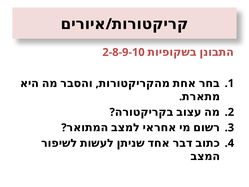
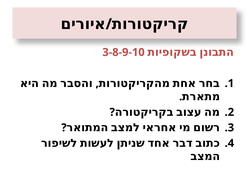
2-8-9-10: 2-8-9-10 -> 3-8-9-10 (124, 52)
